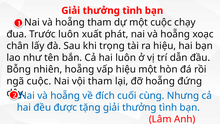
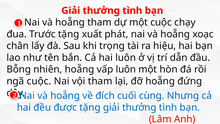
Trước luôn: luôn -> tặng (69, 34)
vấp hiệu: hiệu -> luôn (126, 69)
